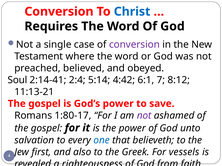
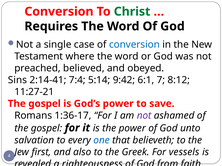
Christ colour: blue -> green (132, 12)
conversion colour: purple -> blue (134, 45)
Soul: Soul -> Sins (17, 80)
2:4: 2:4 -> 7:4 (77, 80)
4:42: 4:42 -> 9:42 (124, 80)
11:13-21: 11:13-21 -> 11:27-21 (34, 92)
1:80-17: 1:80-17 -> 1:36-17 (73, 116)
